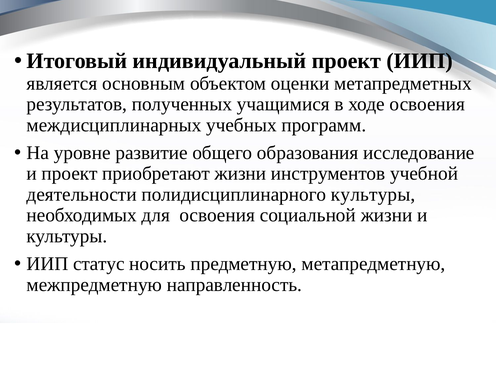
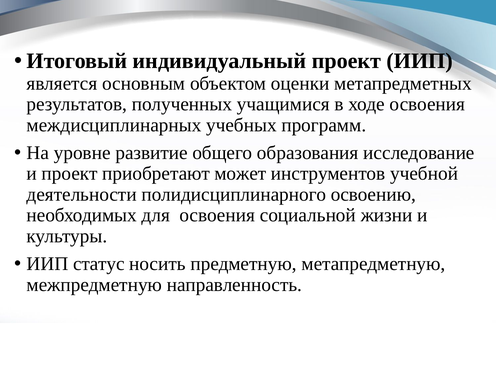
приобретают жизни: жизни -> может (240, 174)
полидисциплинарного культуры: культуры -> освоению (373, 194)
